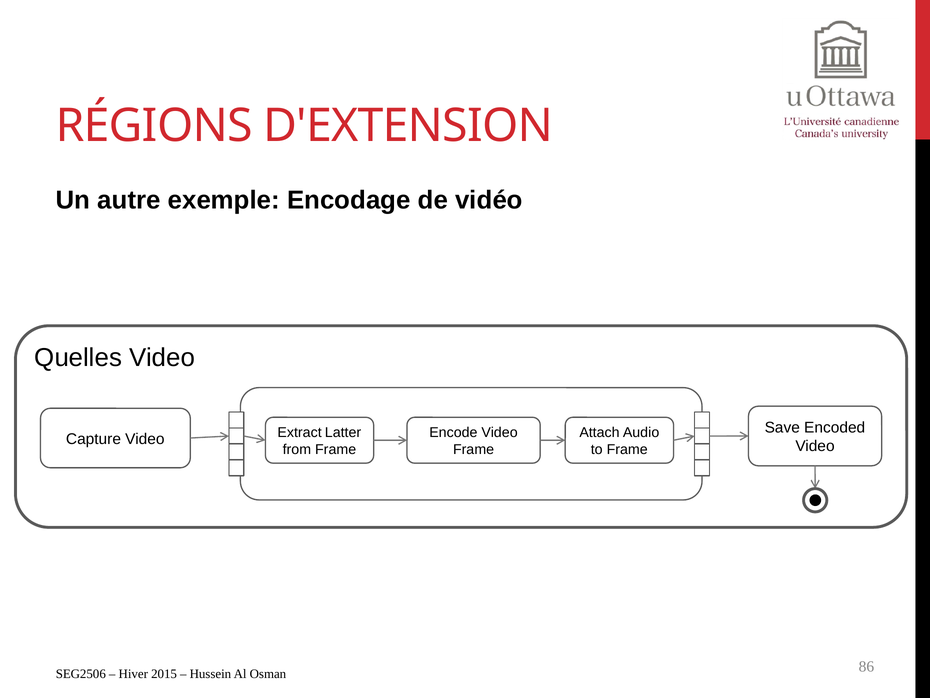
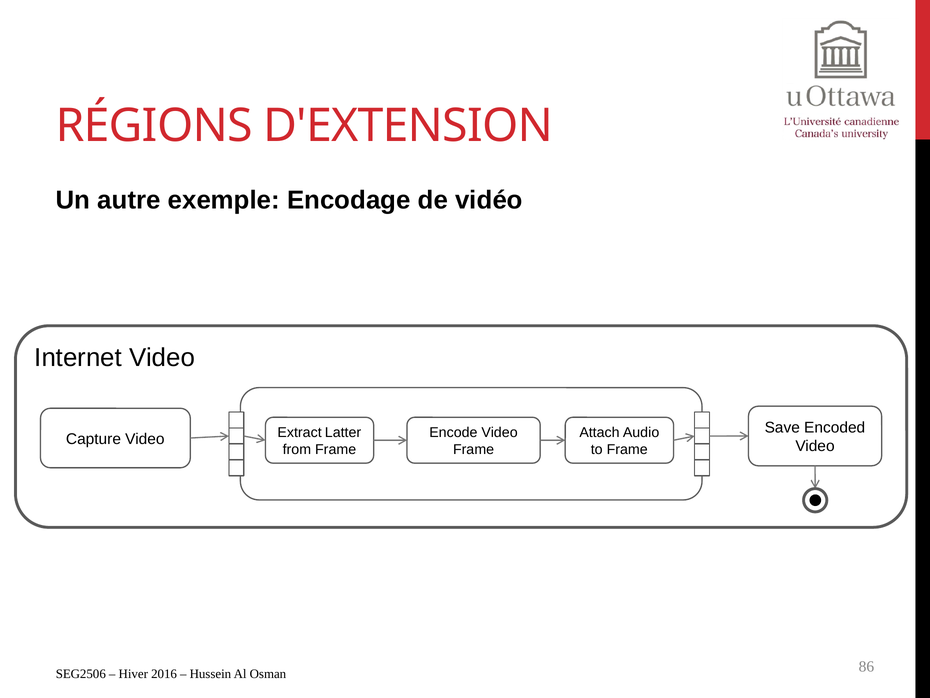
Quelles: Quelles -> Internet (78, 357)
2015: 2015 -> 2016 (164, 674)
